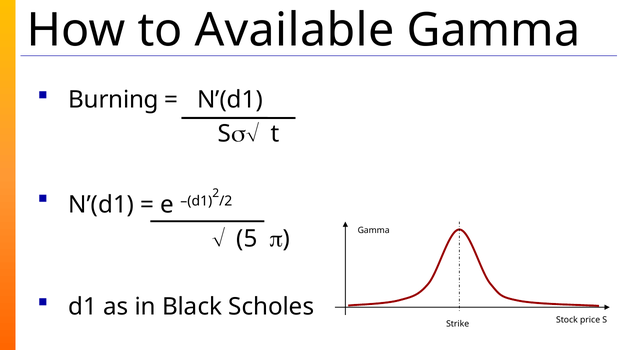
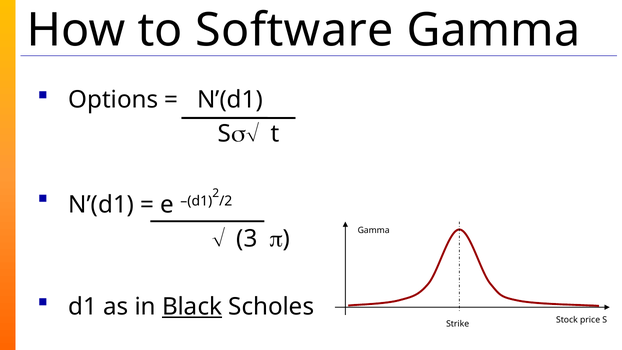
Available: Available -> Software (294, 30)
Burning: Burning -> Options (113, 100)
5: 5 -> 3 (247, 239)
Black underline: none -> present (192, 307)
